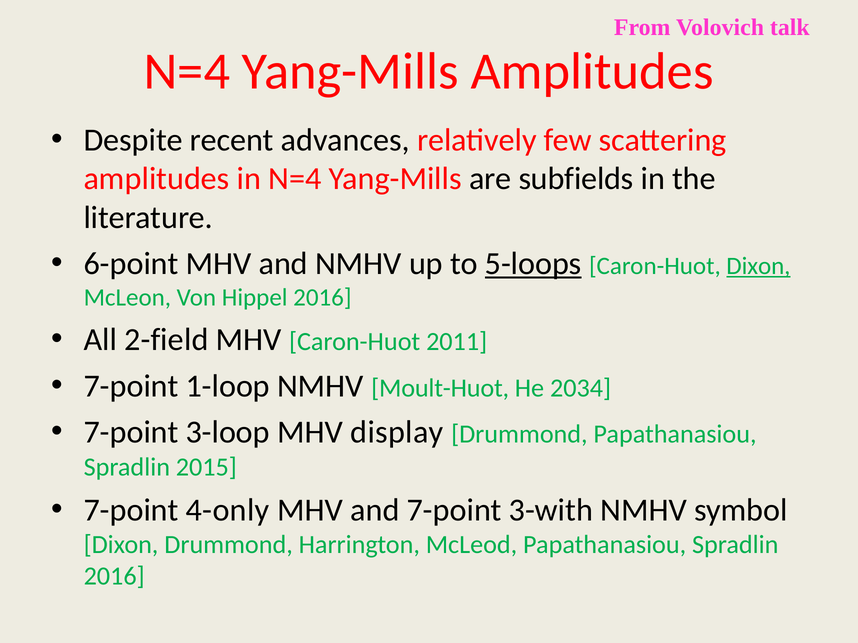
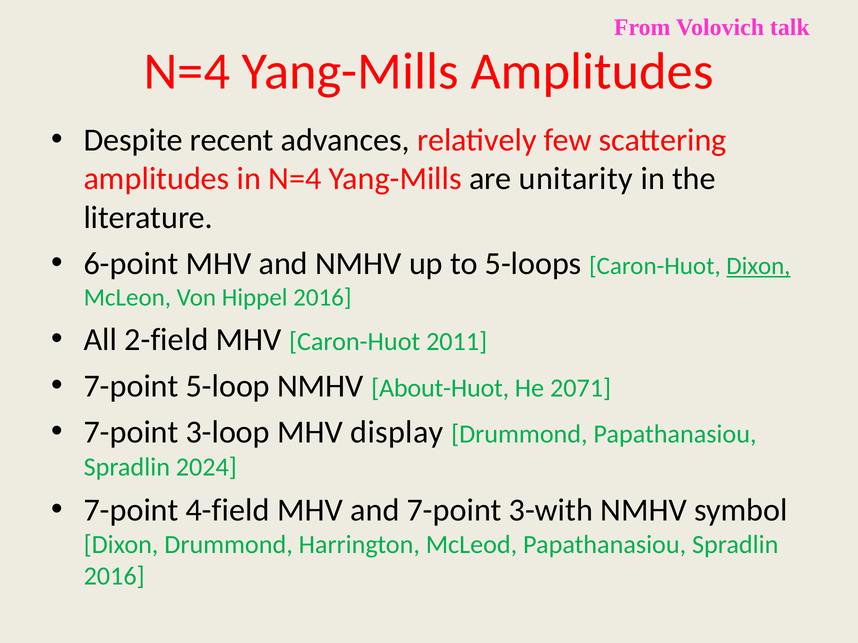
subfields: subfields -> unitarity (576, 179)
5-loops underline: present -> none (533, 264)
1-loop: 1-loop -> 5-loop (228, 386)
Moult-Huot: Moult-Huot -> About-Huot (440, 388)
2034: 2034 -> 2071 (581, 388)
2015: 2015 -> 2024 (206, 467)
4-only: 4-only -> 4-field (228, 510)
